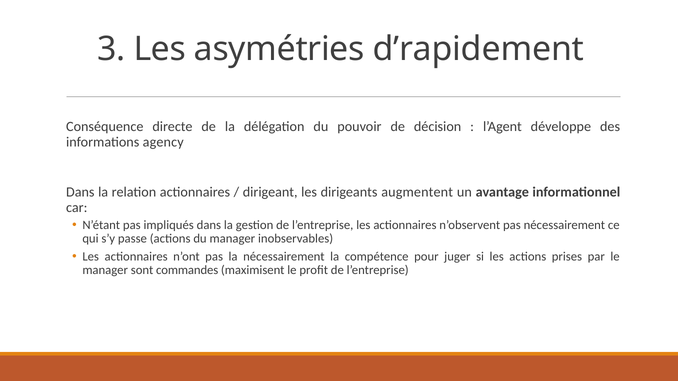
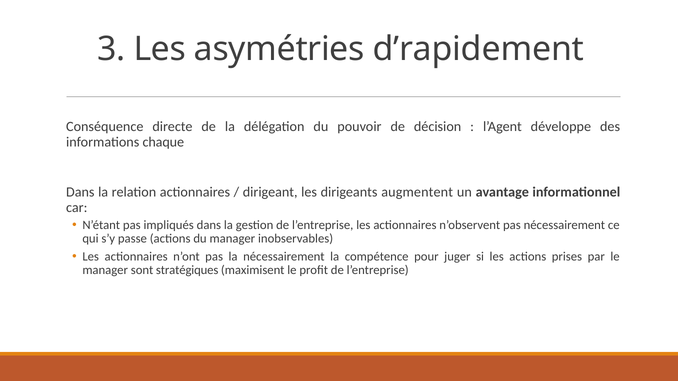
agency: agency -> chaque (163, 142)
commandes: commandes -> stratégiques (187, 271)
